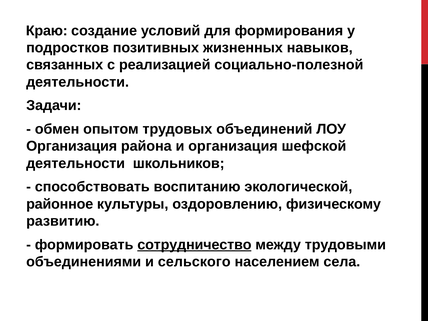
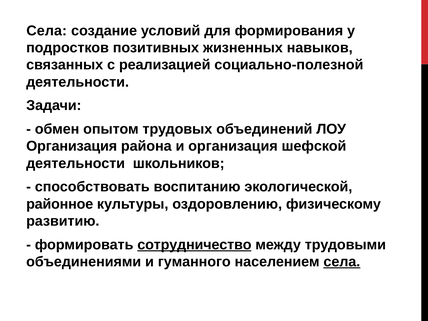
Краю: Краю -> Села (47, 31)
сельского: сельского -> гуманного (194, 262)
села underline: none -> present (342, 262)
